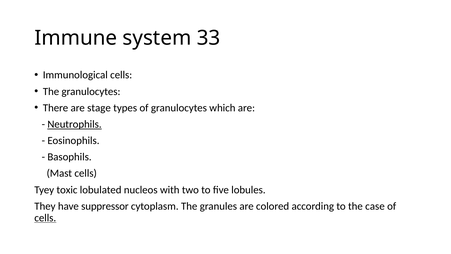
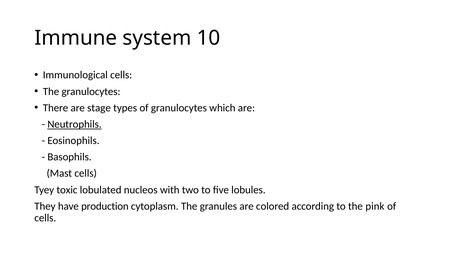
33: 33 -> 10 (209, 38)
suppressor: suppressor -> production (105, 206)
case: case -> pink (375, 206)
cells underline: present -> none (45, 218)
